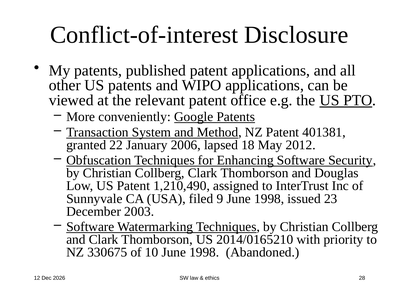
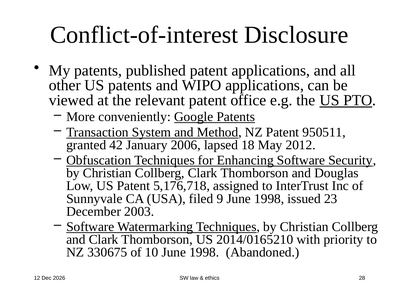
401381: 401381 -> 950511 (324, 132)
22: 22 -> 42 (116, 145)
1,210,490: 1,210,490 -> 5,176,718 (182, 186)
